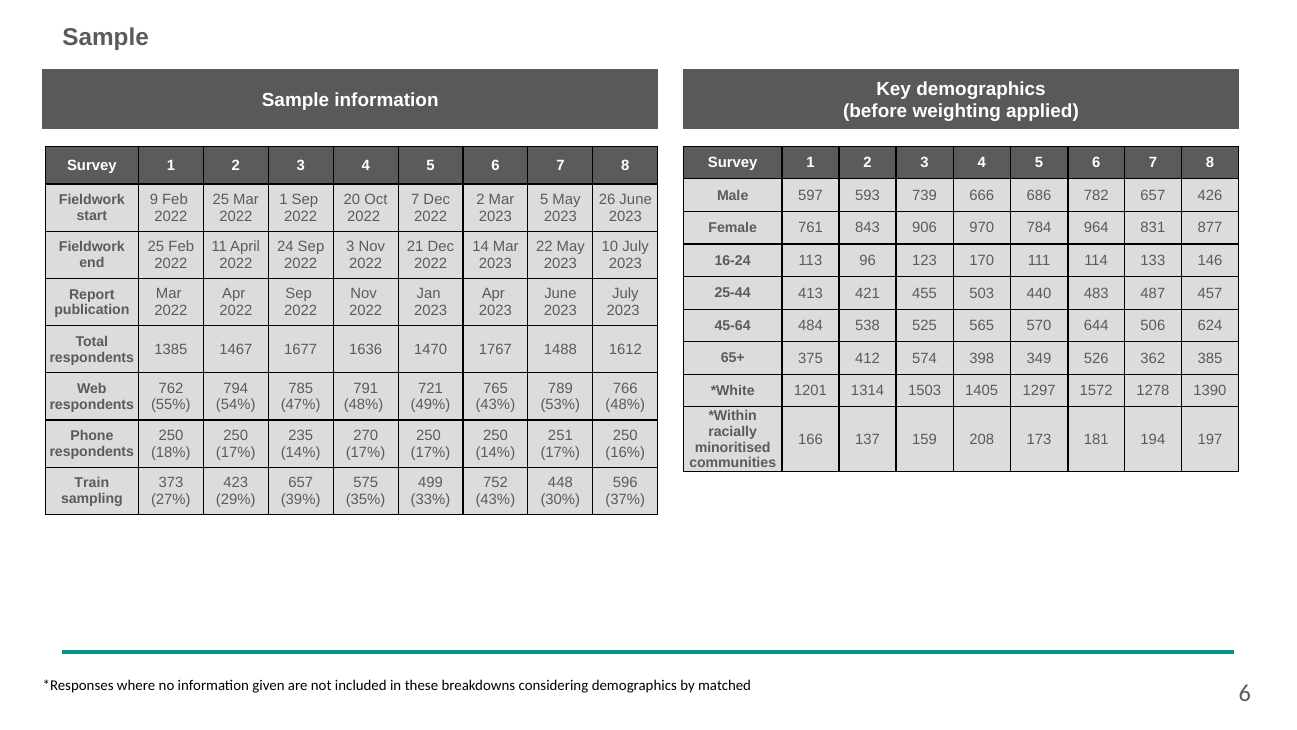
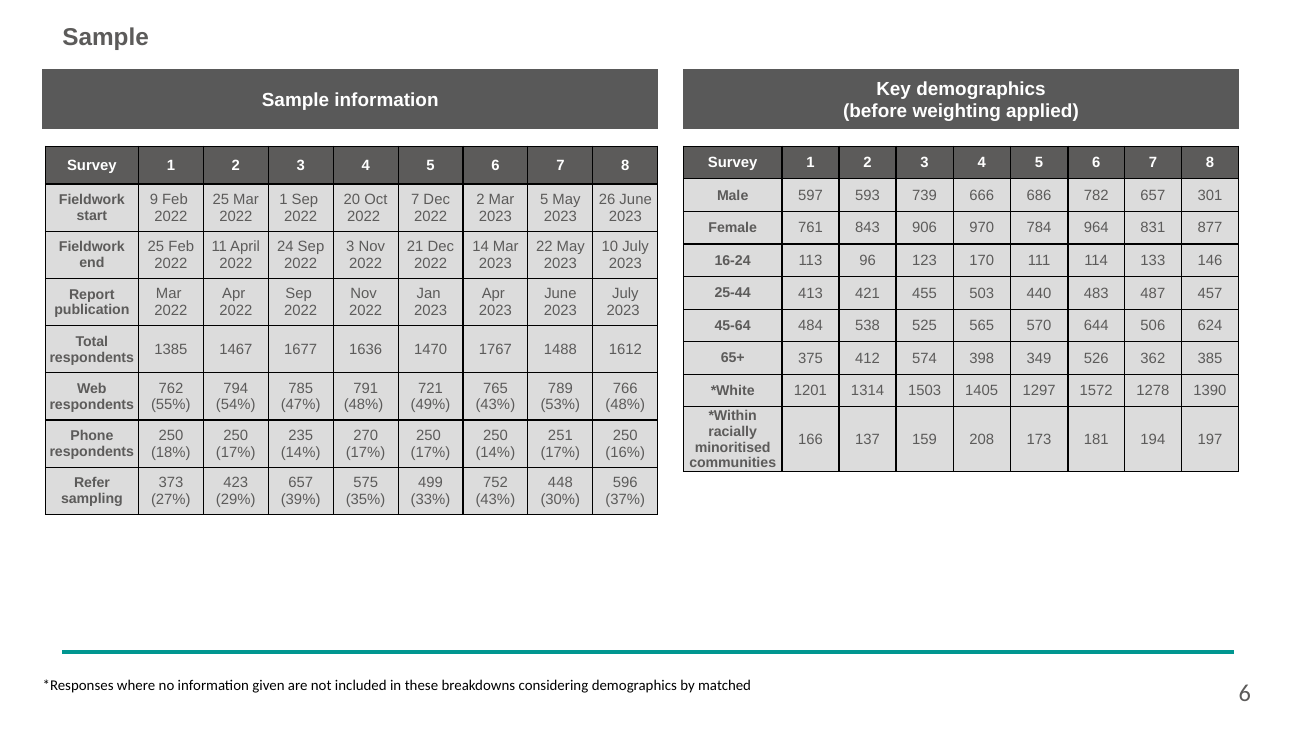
426: 426 -> 301 (1210, 195)
Train: Train -> Refer (92, 483)
